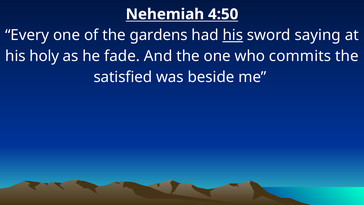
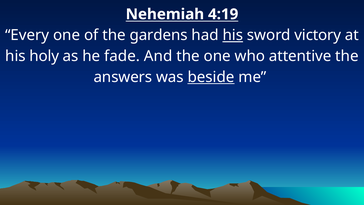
4:50: 4:50 -> 4:19 (223, 14)
saying: saying -> victory (318, 35)
commits: commits -> attentive (300, 56)
satisfied: satisfied -> answers (123, 77)
beside underline: none -> present (211, 77)
